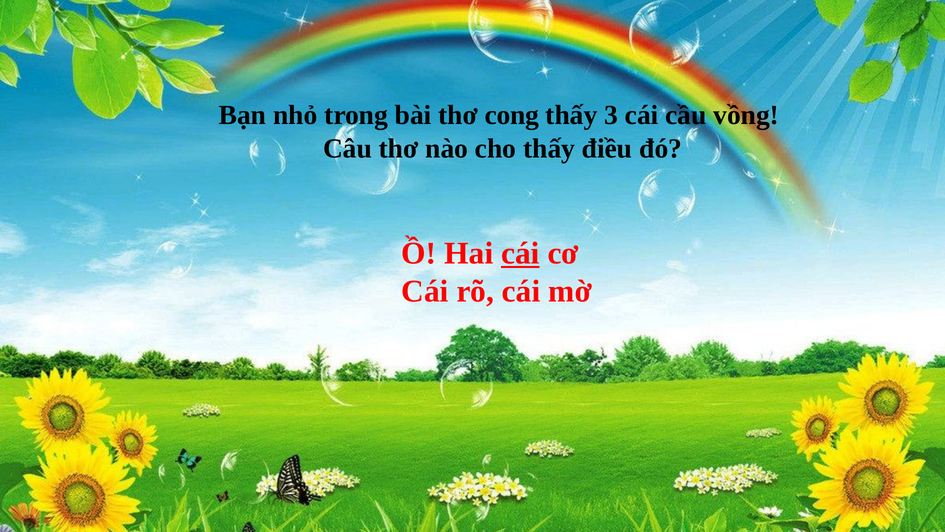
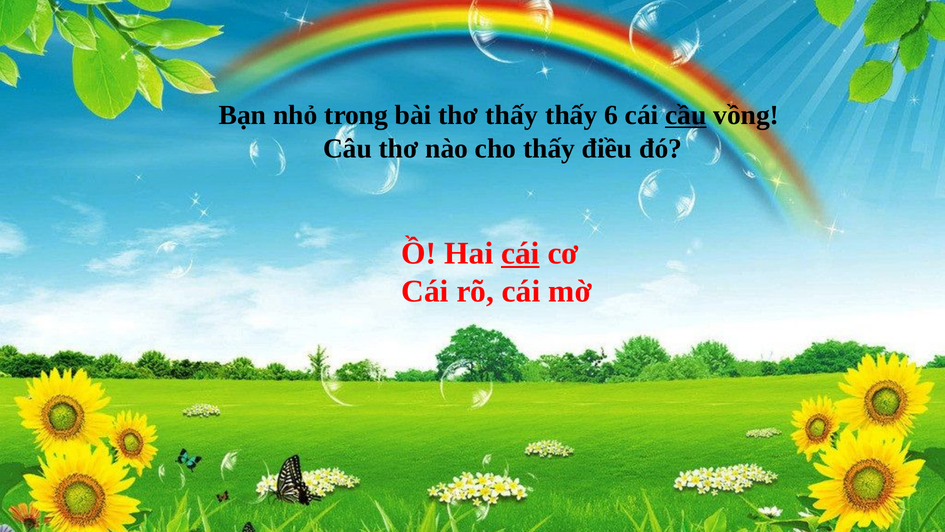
thơ cong: cong -> thấy (512, 115)
3: 3 -> 6 (611, 115)
cầu underline: none -> present (686, 115)
